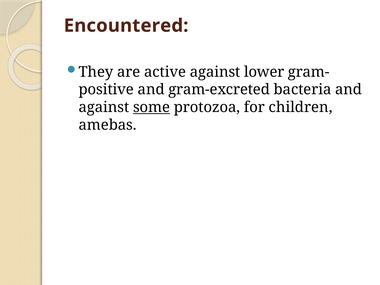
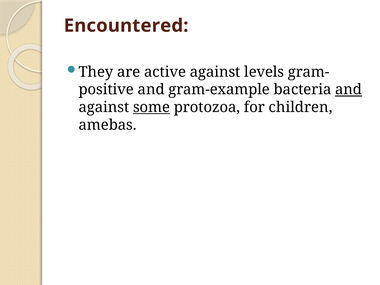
lower: lower -> levels (264, 72)
gram-excreted: gram-excreted -> gram-example (219, 90)
and underline: none -> present (349, 90)
